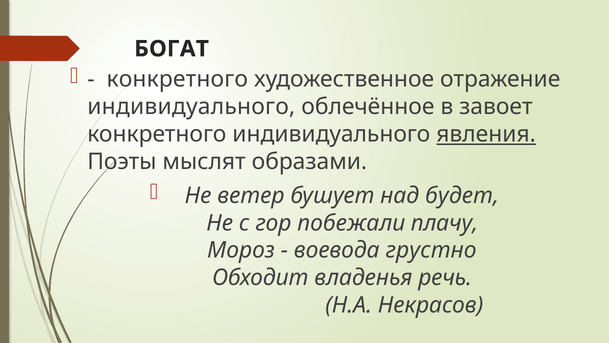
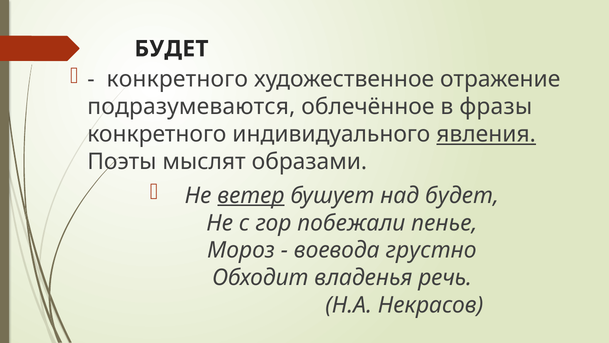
БОГАТ: БОГАТ -> БУДЕТ (171, 49)
индивидуального: индивидуального -> подразумеваются (191, 107)
завоет: завоет -> фразы (496, 107)
ветер underline: none -> present (251, 195)
плачу: плачу -> пенье (444, 223)
